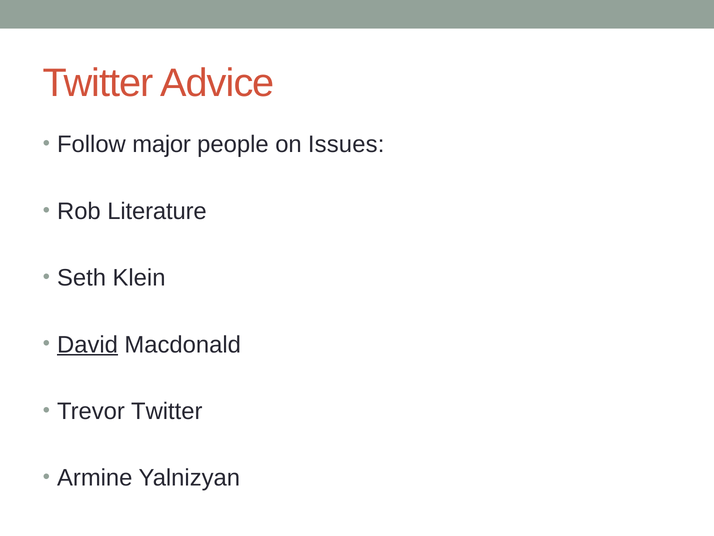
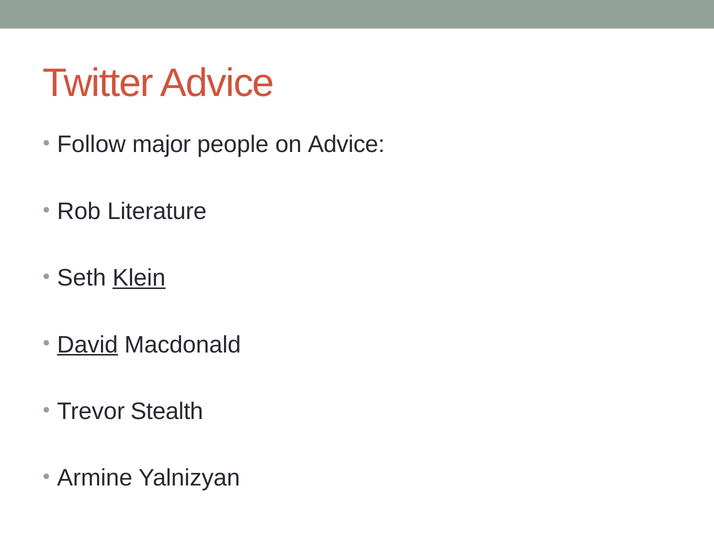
on Issues: Issues -> Advice (346, 144)
Klein underline: none -> present (139, 278)
Trevor Twitter: Twitter -> Stealth (167, 411)
